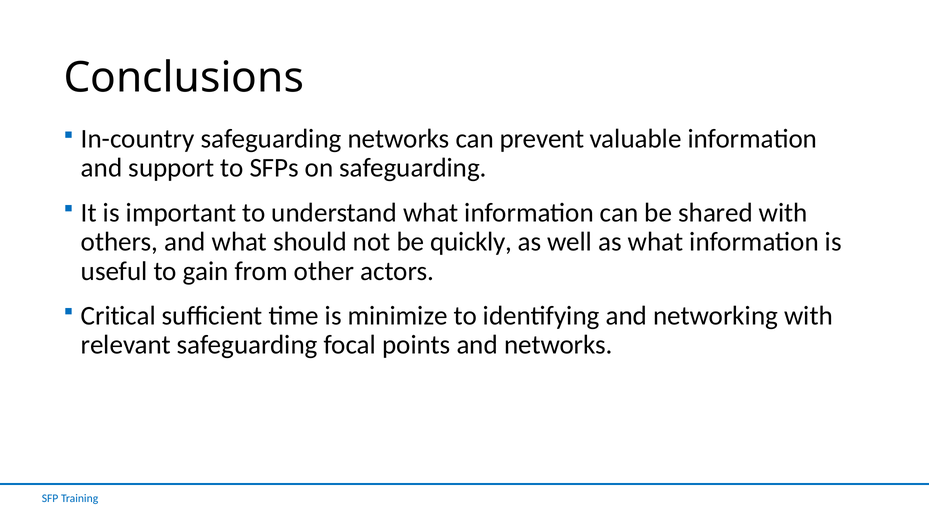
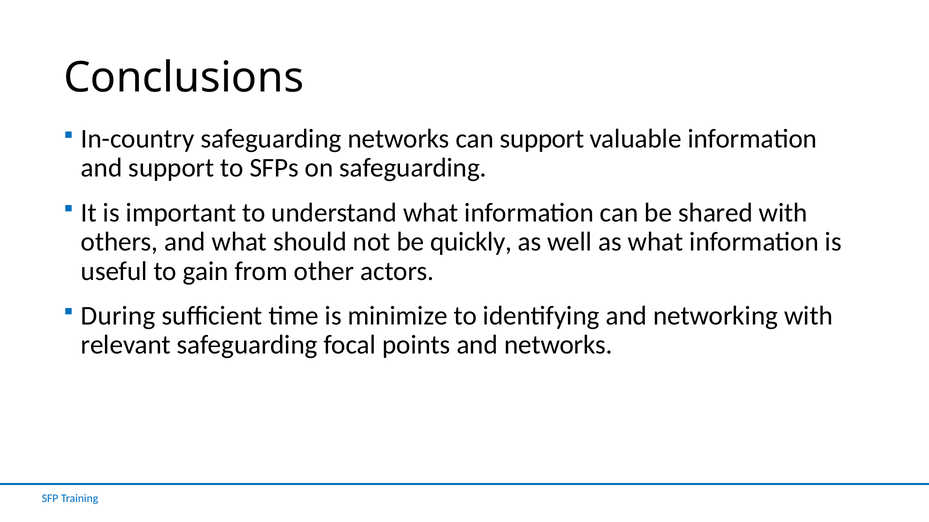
can prevent: prevent -> support (542, 139)
Critical: Critical -> During (118, 316)
